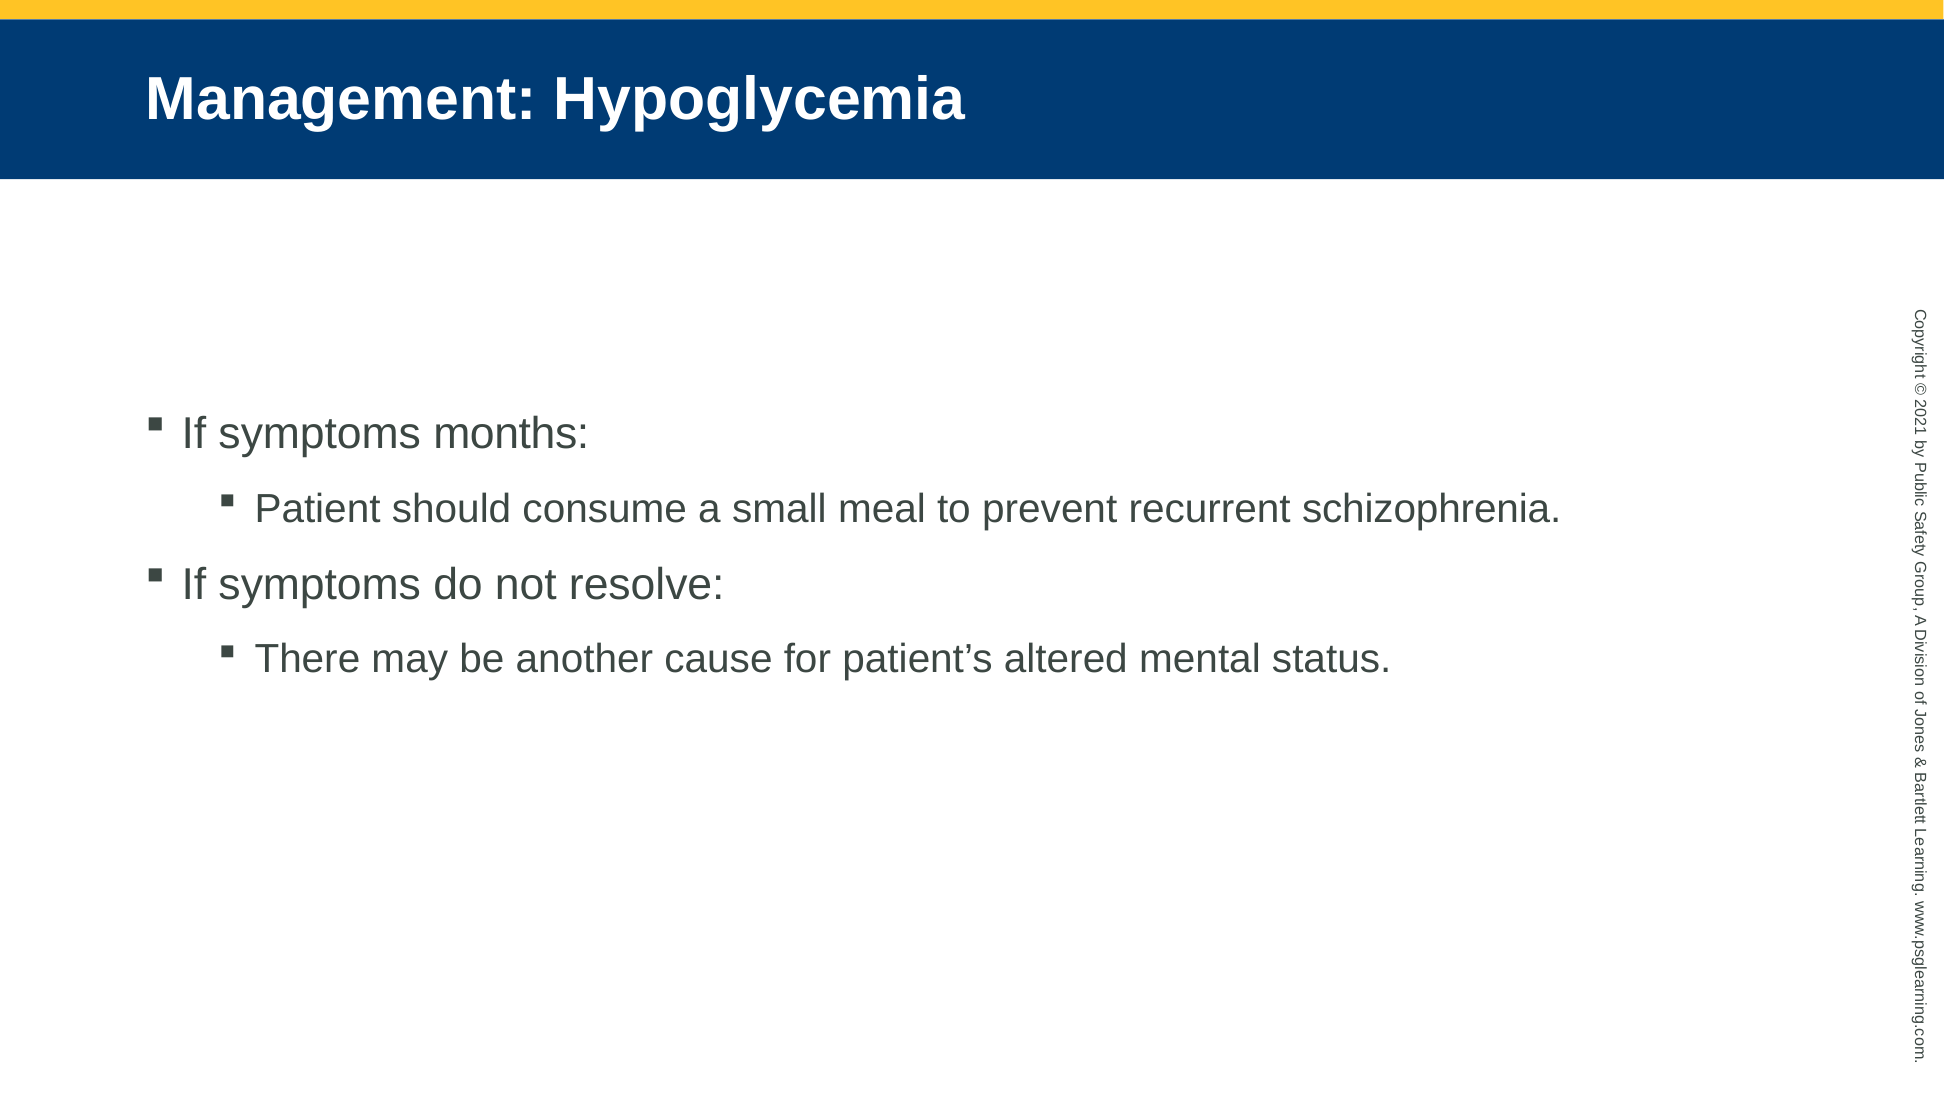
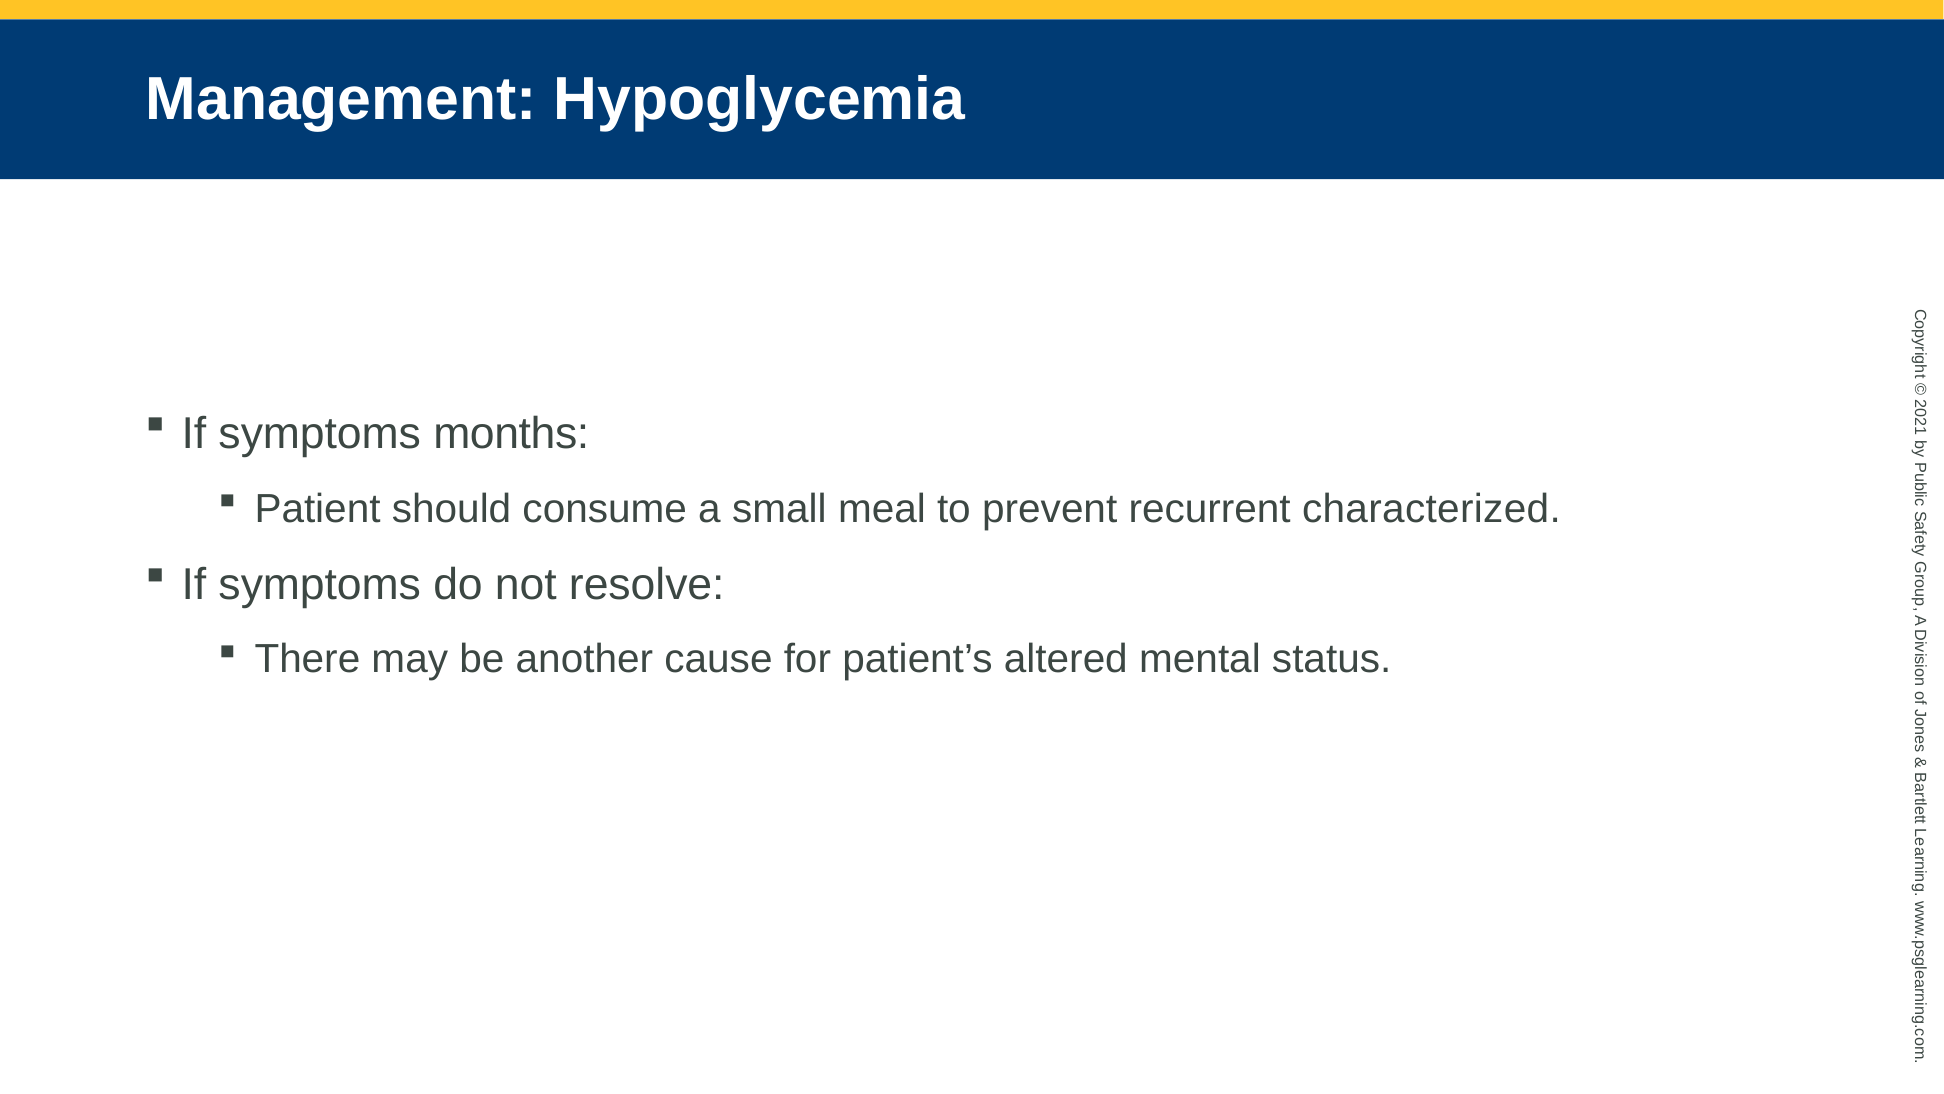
schizophrenia: schizophrenia -> characterized (1431, 508)
